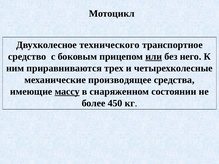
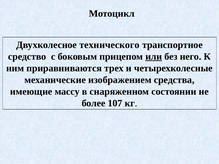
производящее: производящее -> изображением (120, 80)
массу underline: present -> none (67, 92)
450: 450 -> 107 (115, 103)
